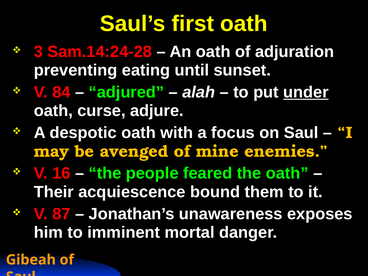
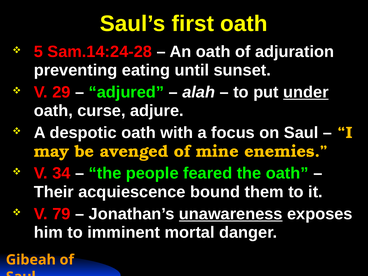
3: 3 -> 5 (38, 52)
84: 84 -> 29 (61, 92)
16: 16 -> 34 (61, 173)
87: 87 -> 79 (61, 214)
unawareness underline: none -> present (231, 214)
